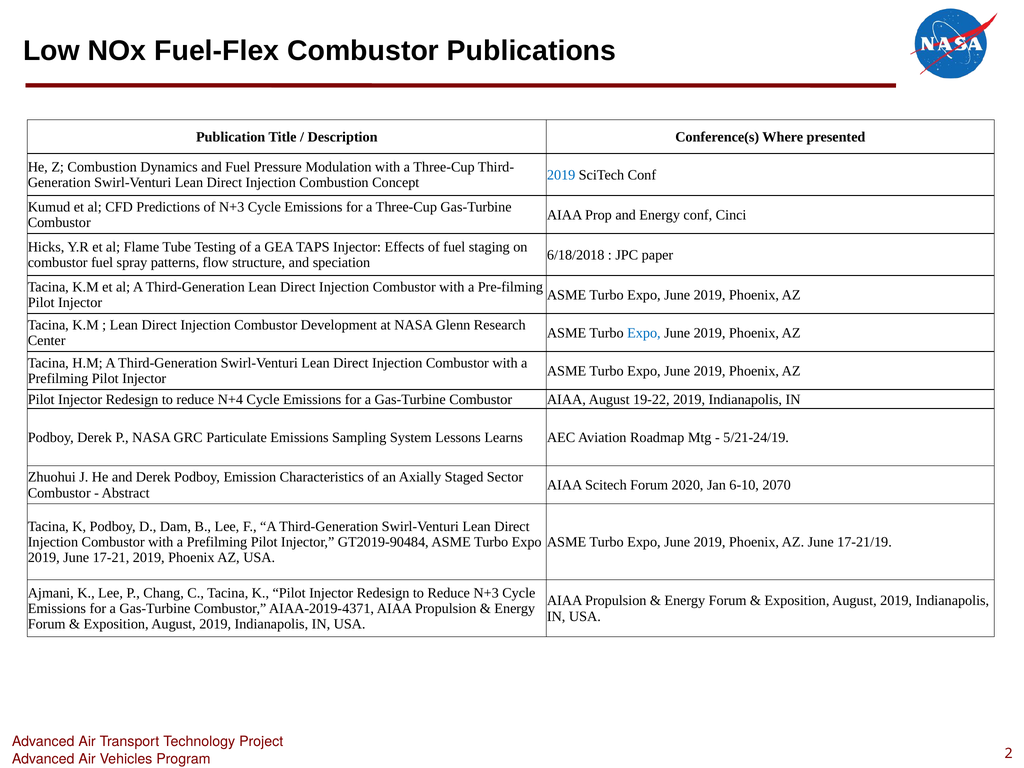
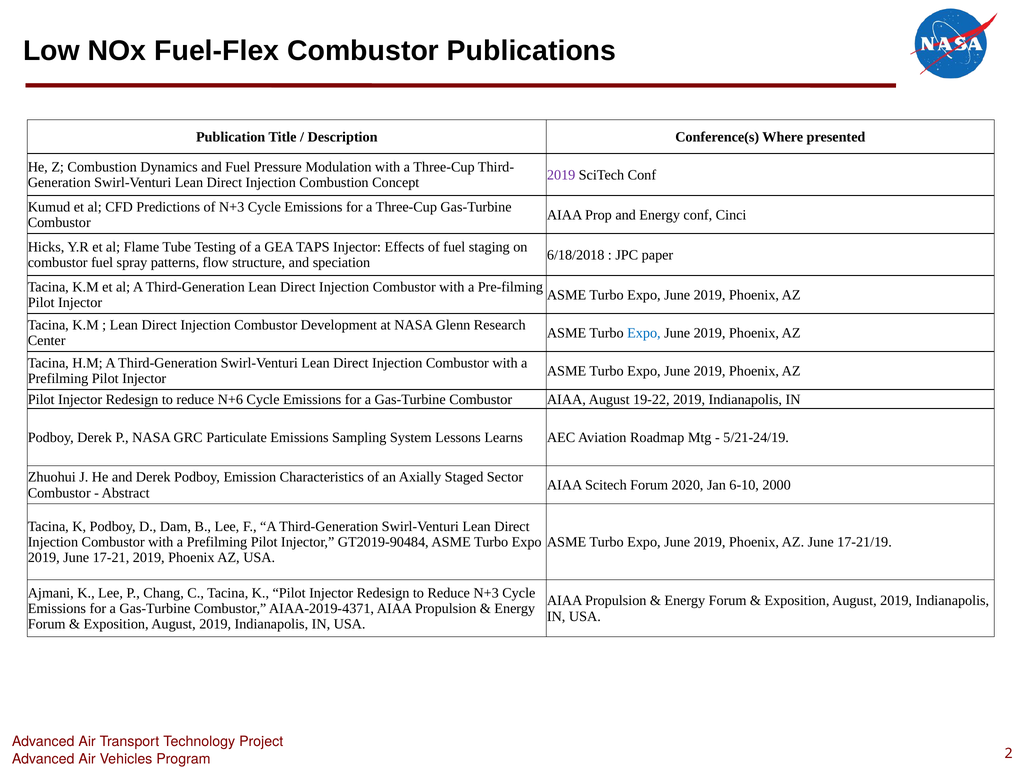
2019 colour: blue -> purple (561, 175)
N+4: N+4 -> N+6 (230, 399)
2070: 2070 -> 2000 (777, 485)
